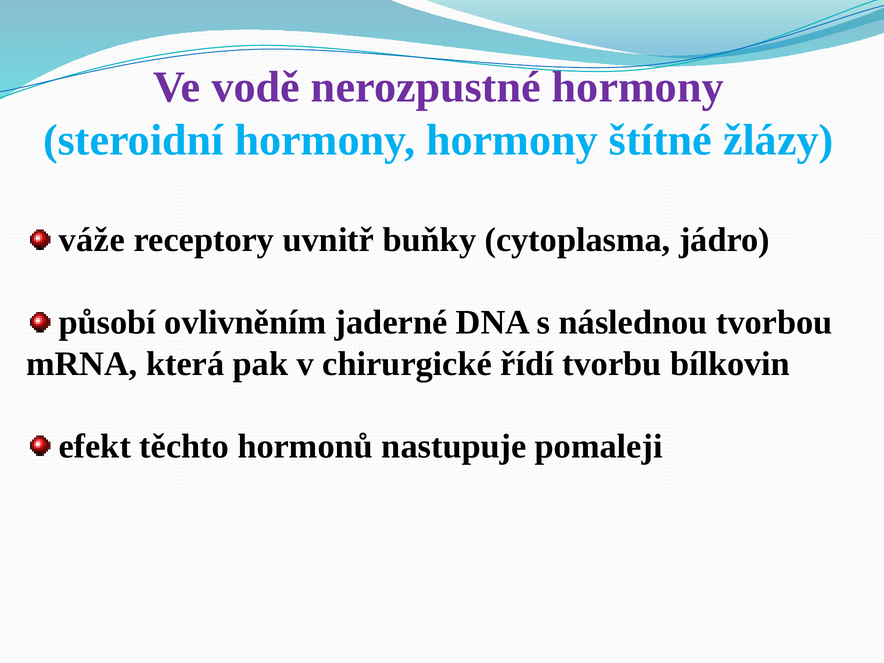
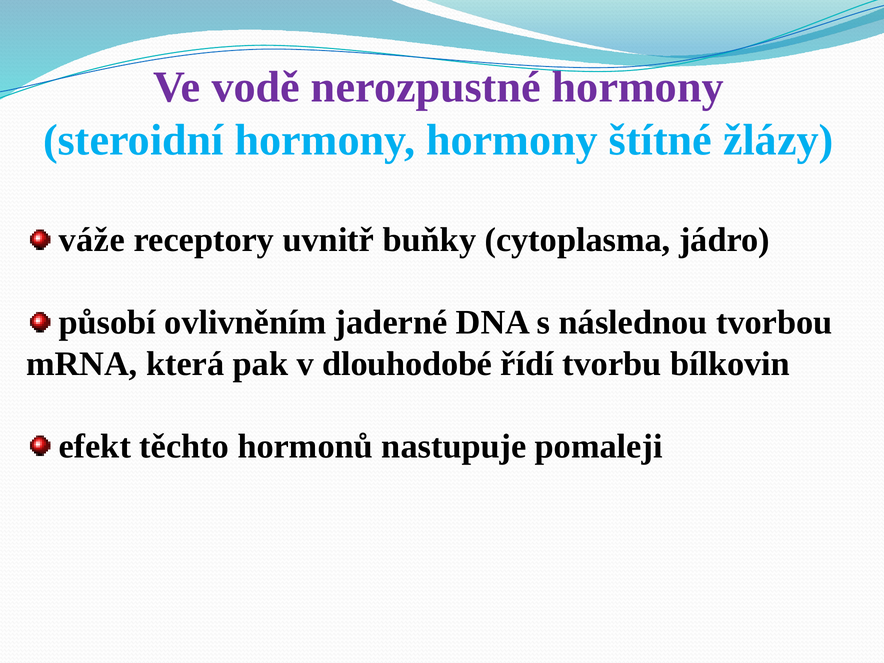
chirurgické: chirurgické -> dlouhodobé (407, 364)
